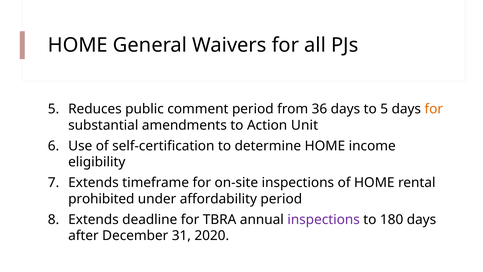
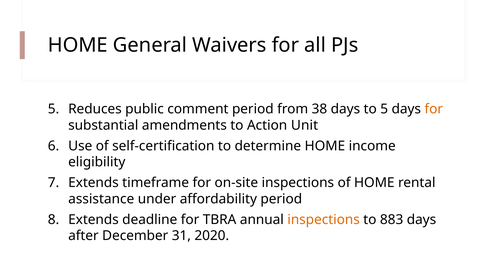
36: 36 -> 38 (319, 109)
prohibited: prohibited -> assistance (101, 199)
inspections colour: purple -> orange (324, 219)
180: 180 -> 883 (392, 219)
